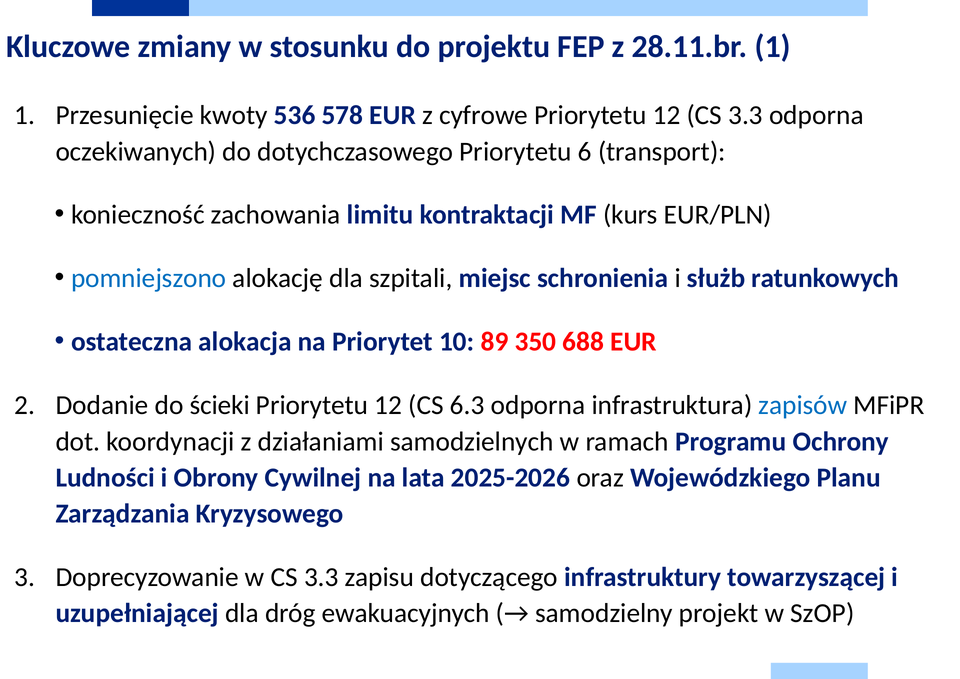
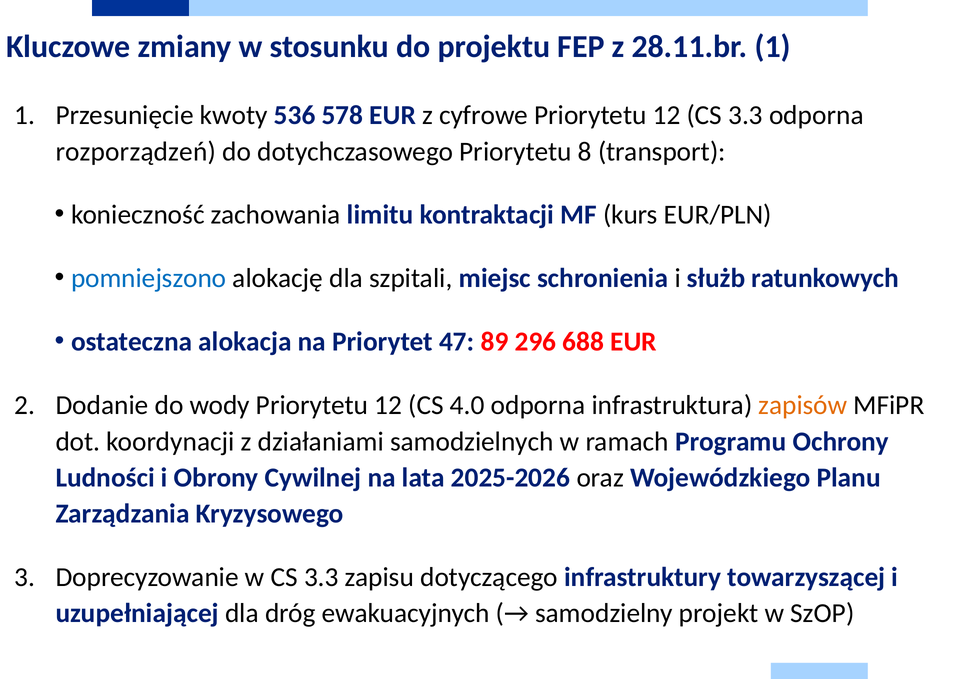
oczekiwanych: oczekiwanych -> rozporządzeń (136, 151)
6: 6 -> 8 (585, 151)
10: 10 -> 47 (457, 342)
350: 350 -> 296 (535, 342)
ścieki: ścieki -> wody (220, 405)
6.3: 6.3 -> 4.0 (467, 405)
zapisów colour: blue -> orange (803, 405)
